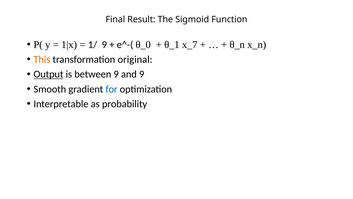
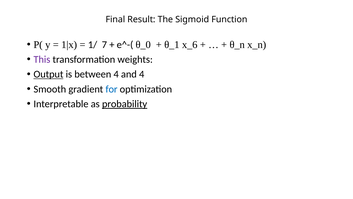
1/ 9: 9 -> 7 (104, 45)
x_7: x_7 -> x_6 (190, 45)
This colour: orange -> purple (42, 59)
original: original -> weights (135, 59)
between 9: 9 -> 4 (116, 74)
and 9: 9 -> 4 (142, 74)
probability underline: none -> present (125, 104)
